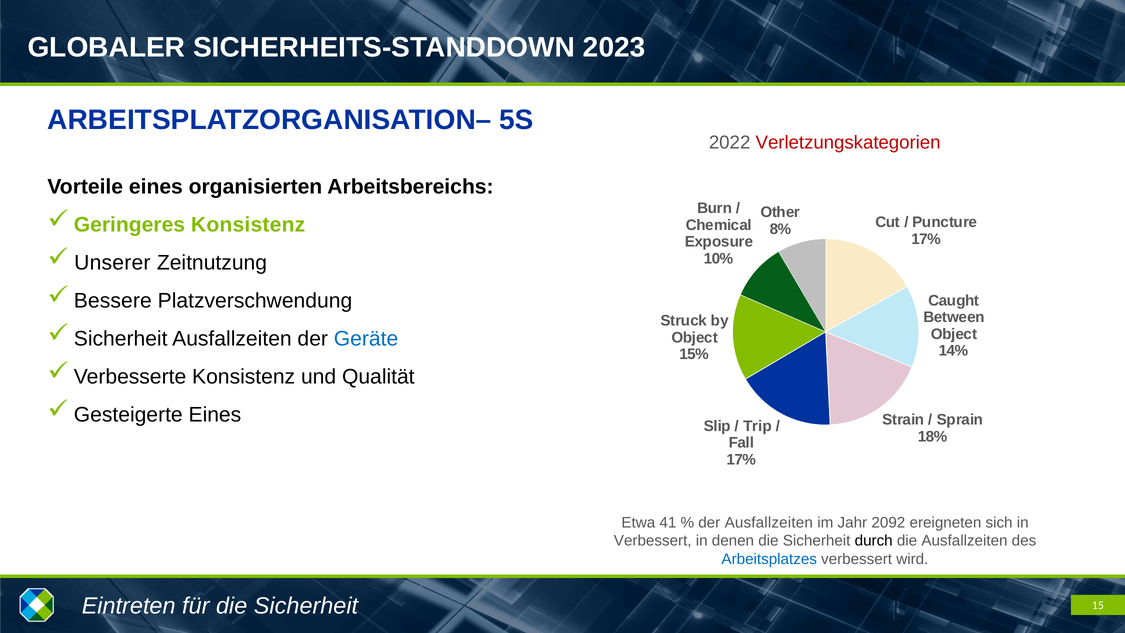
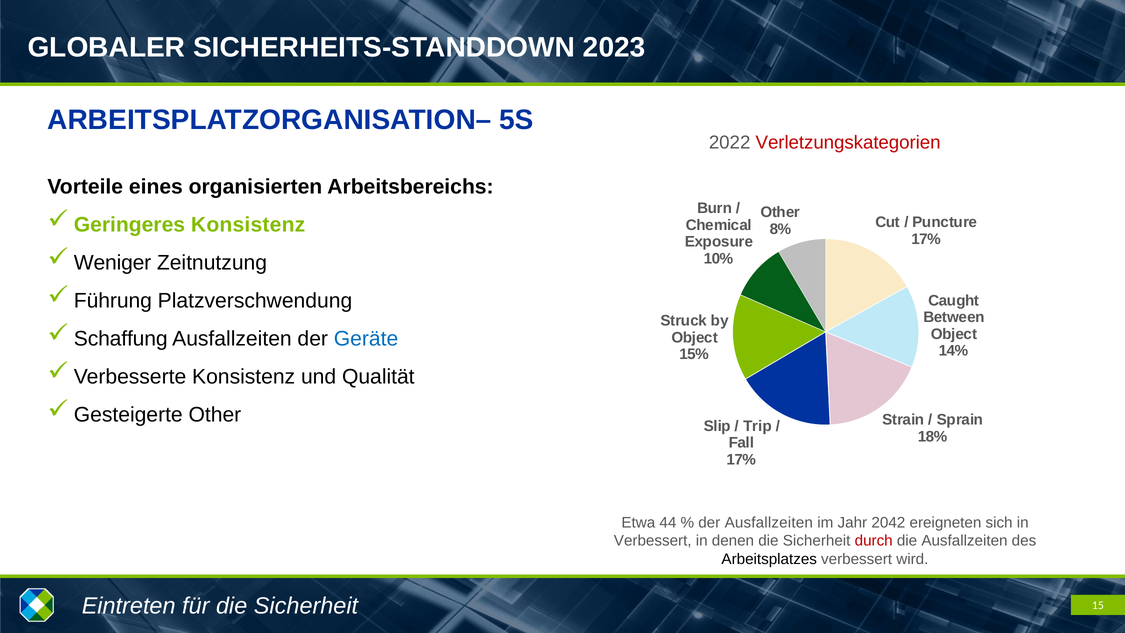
Unserer: Unserer -> Weniger (113, 263)
Bessere: Bessere -> Führung (113, 301)
Sicherheit: Sicherheit -> Schaffung (121, 339)
Gesteigerte Eines: Eines -> Other (215, 415)
41: 41 -> 44 (668, 522)
2092: 2092 -> 2042 (888, 522)
durch colour: black -> red (874, 541)
Arbeitsplatzes colour: blue -> black (769, 559)
